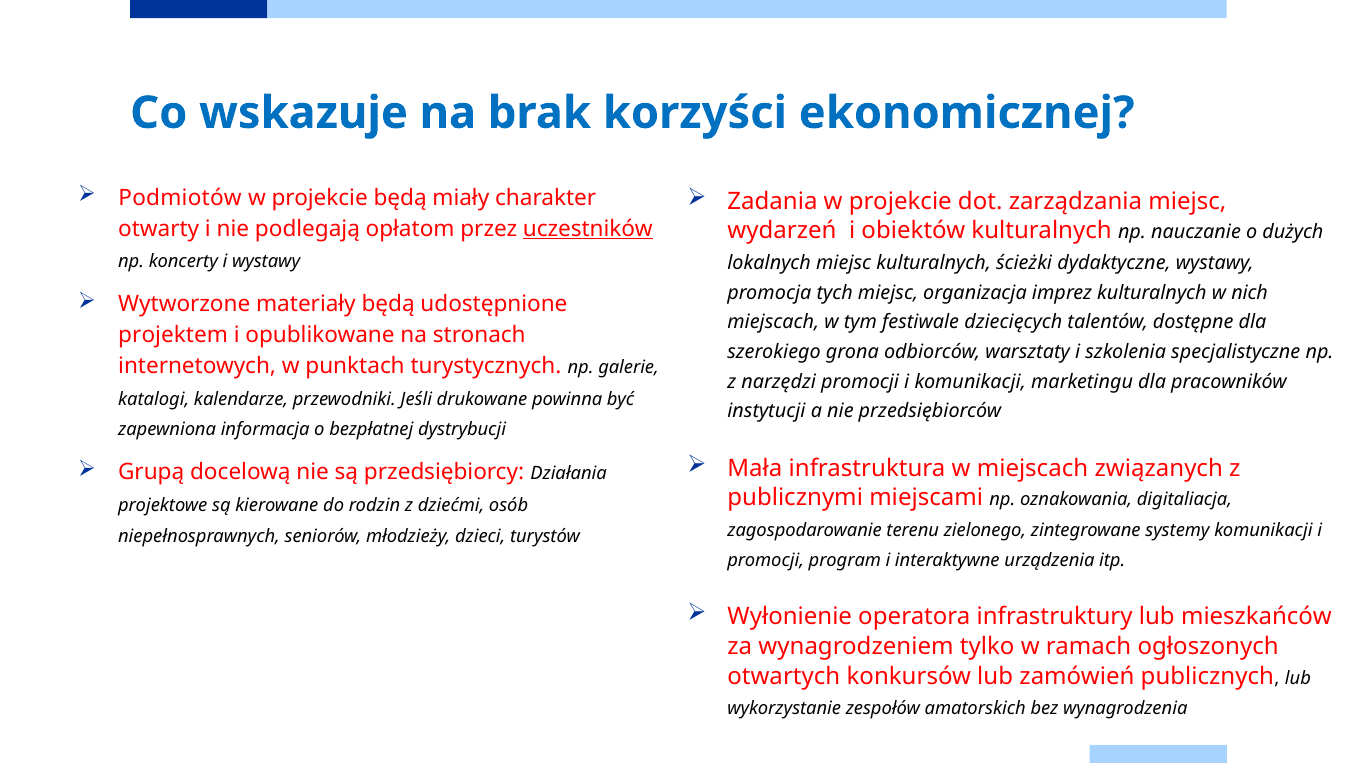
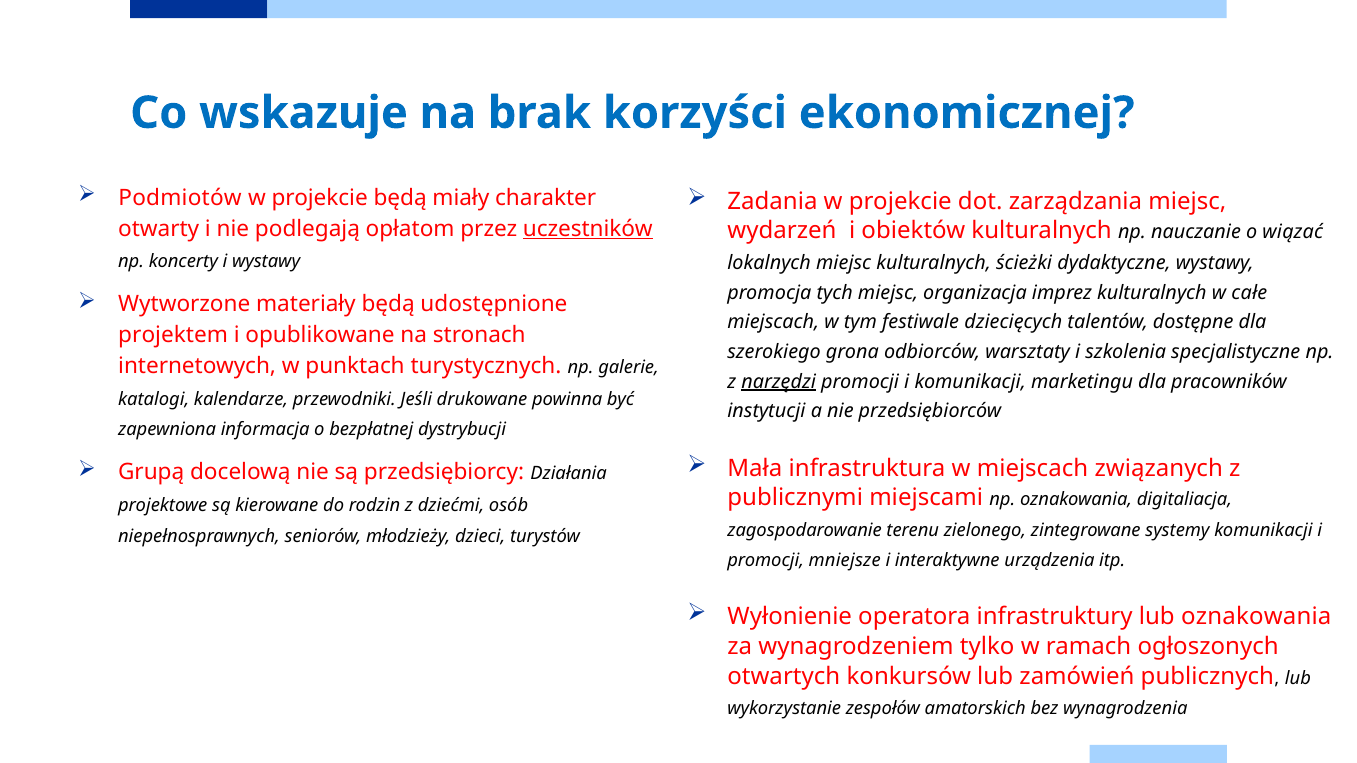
dużych: dużych -> wiązać (1293, 232)
nich: nich -> całe (1249, 293)
narzędzi underline: none -> present (779, 382)
program: program -> mniejsze (845, 561)
lub mieszkańców: mieszkańców -> oznakowania (1256, 617)
